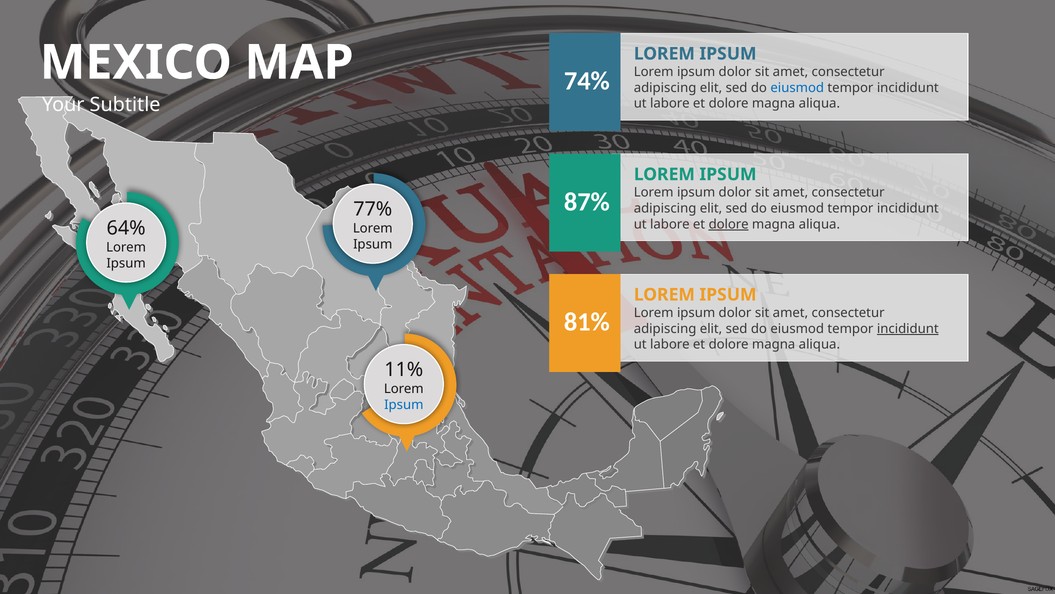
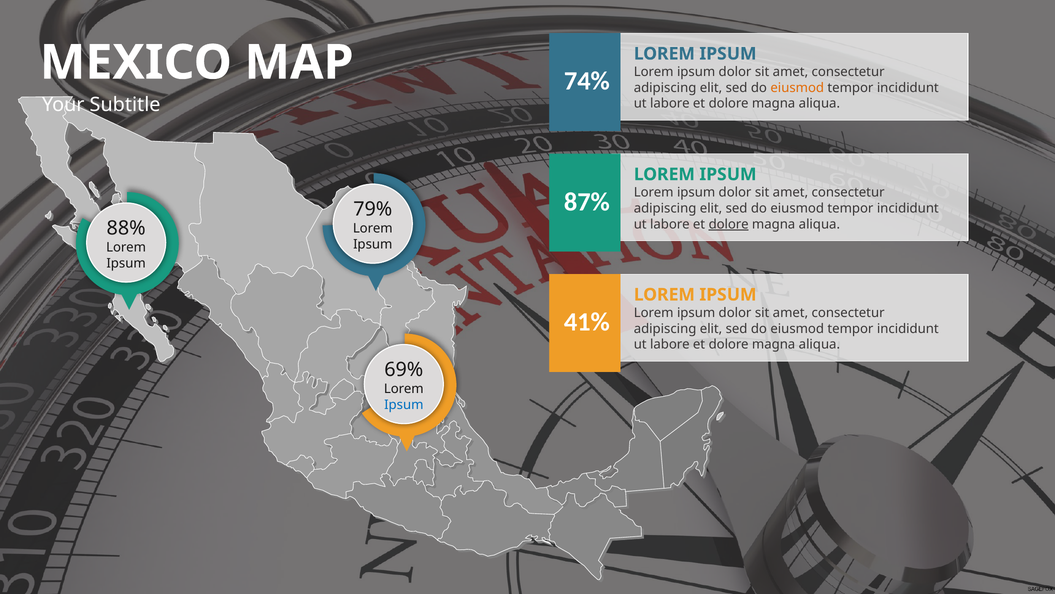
eiusmod colour: blue -> orange (797, 88)
77%: 77% -> 79% (373, 209)
64%: 64% -> 88% (126, 228)
81%: 81% -> 41% (587, 322)
incididunt underline: present -> none (908, 328)
11%: 11% -> 69% (404, 369)
